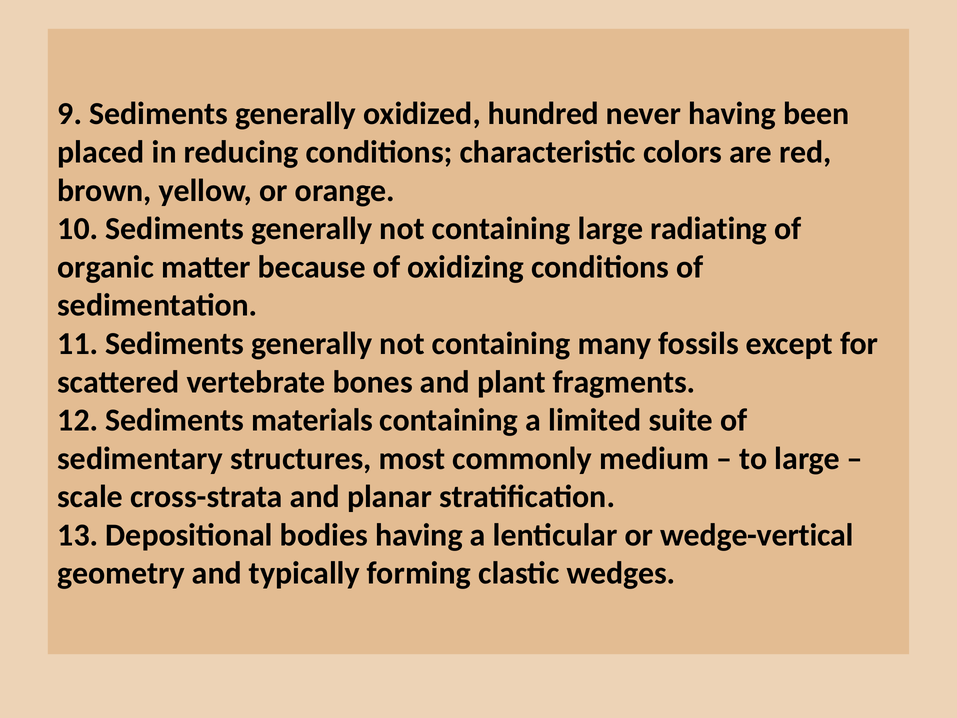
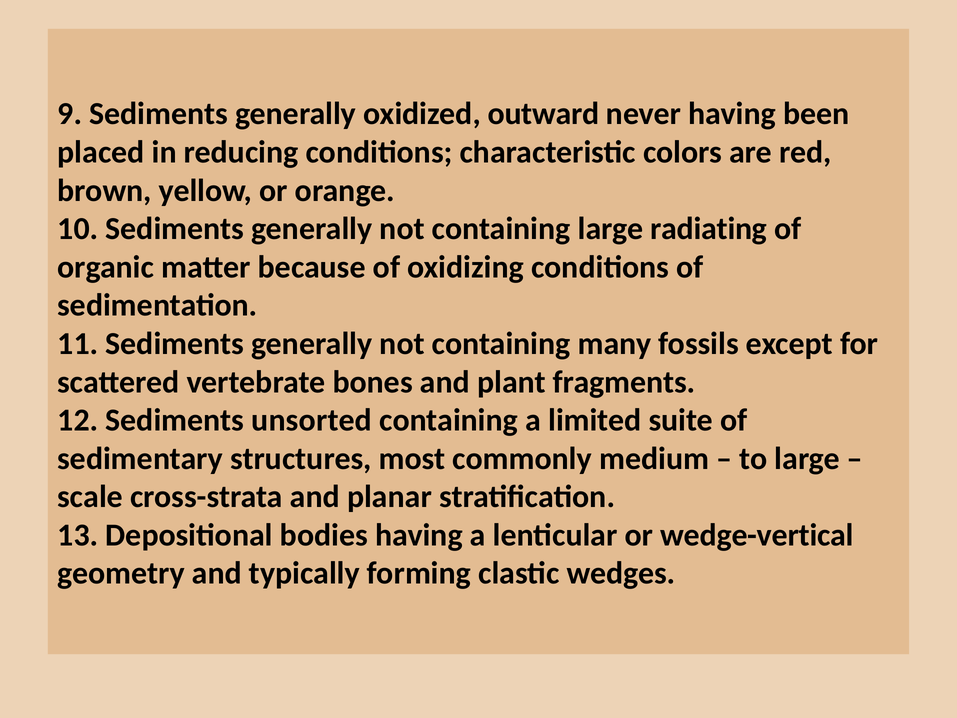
hundred: hundred -> outward (544, 114)
materials: materials -> unsorted (312, 420)
